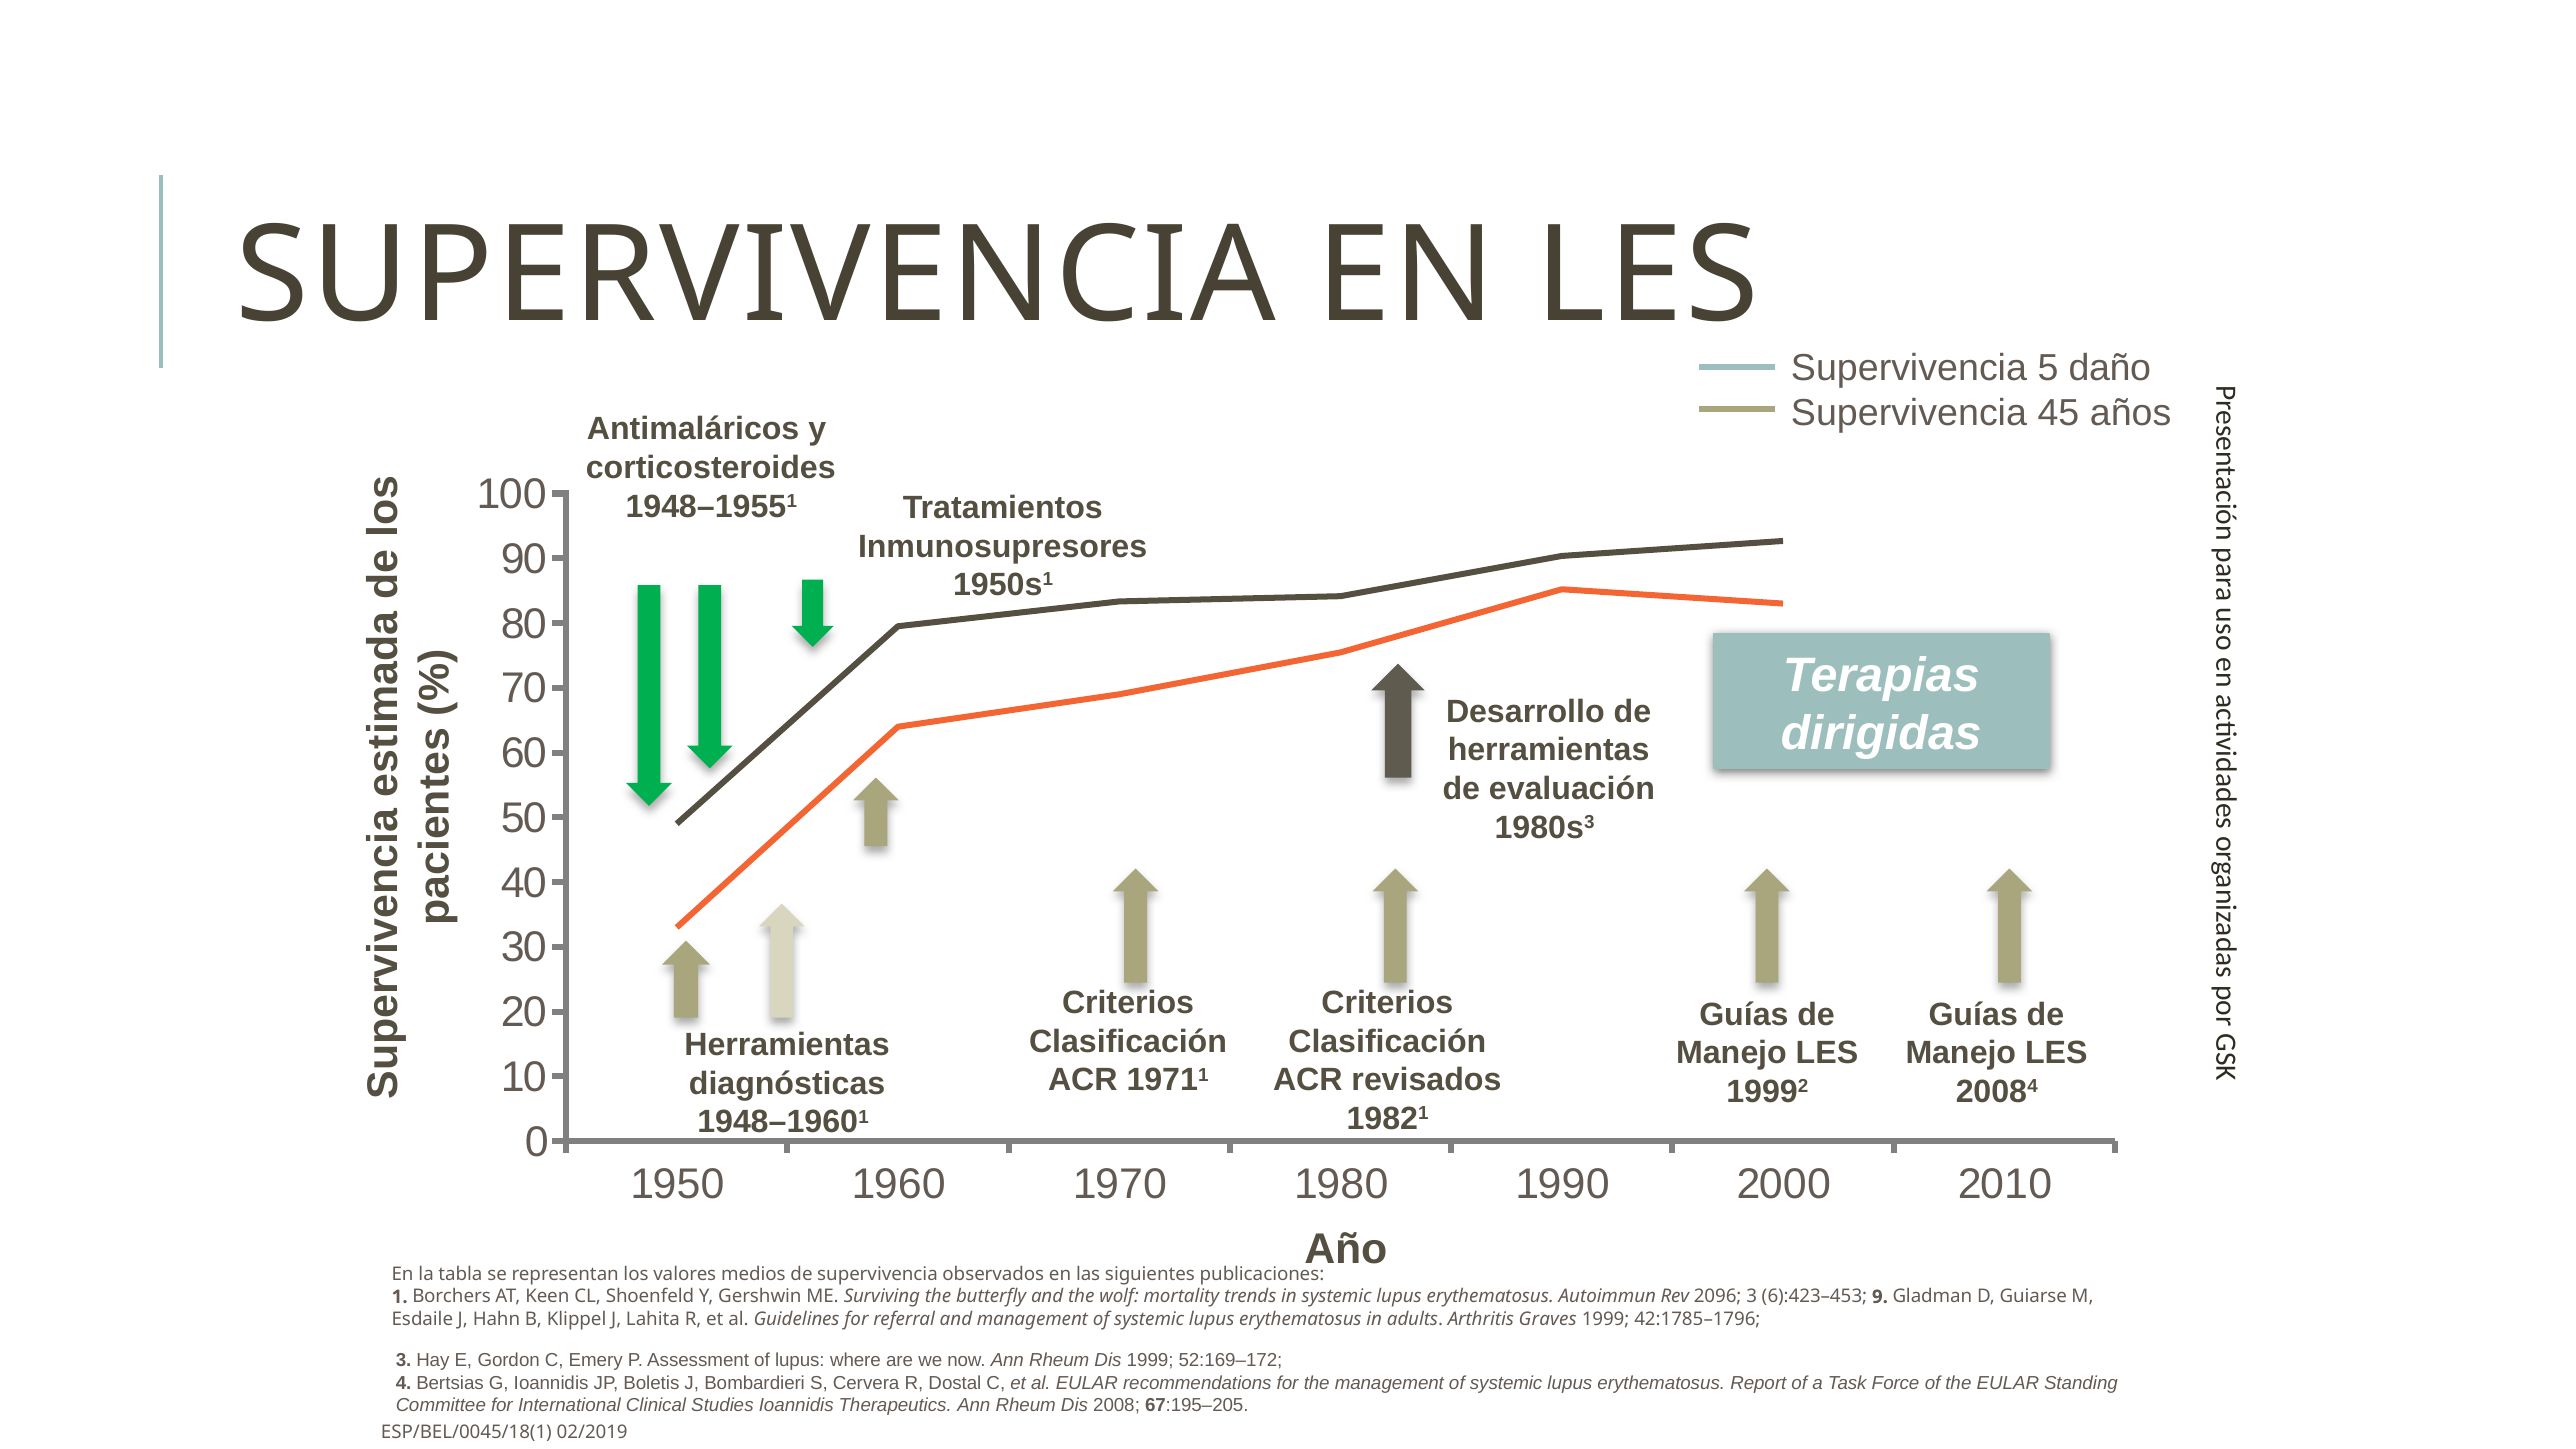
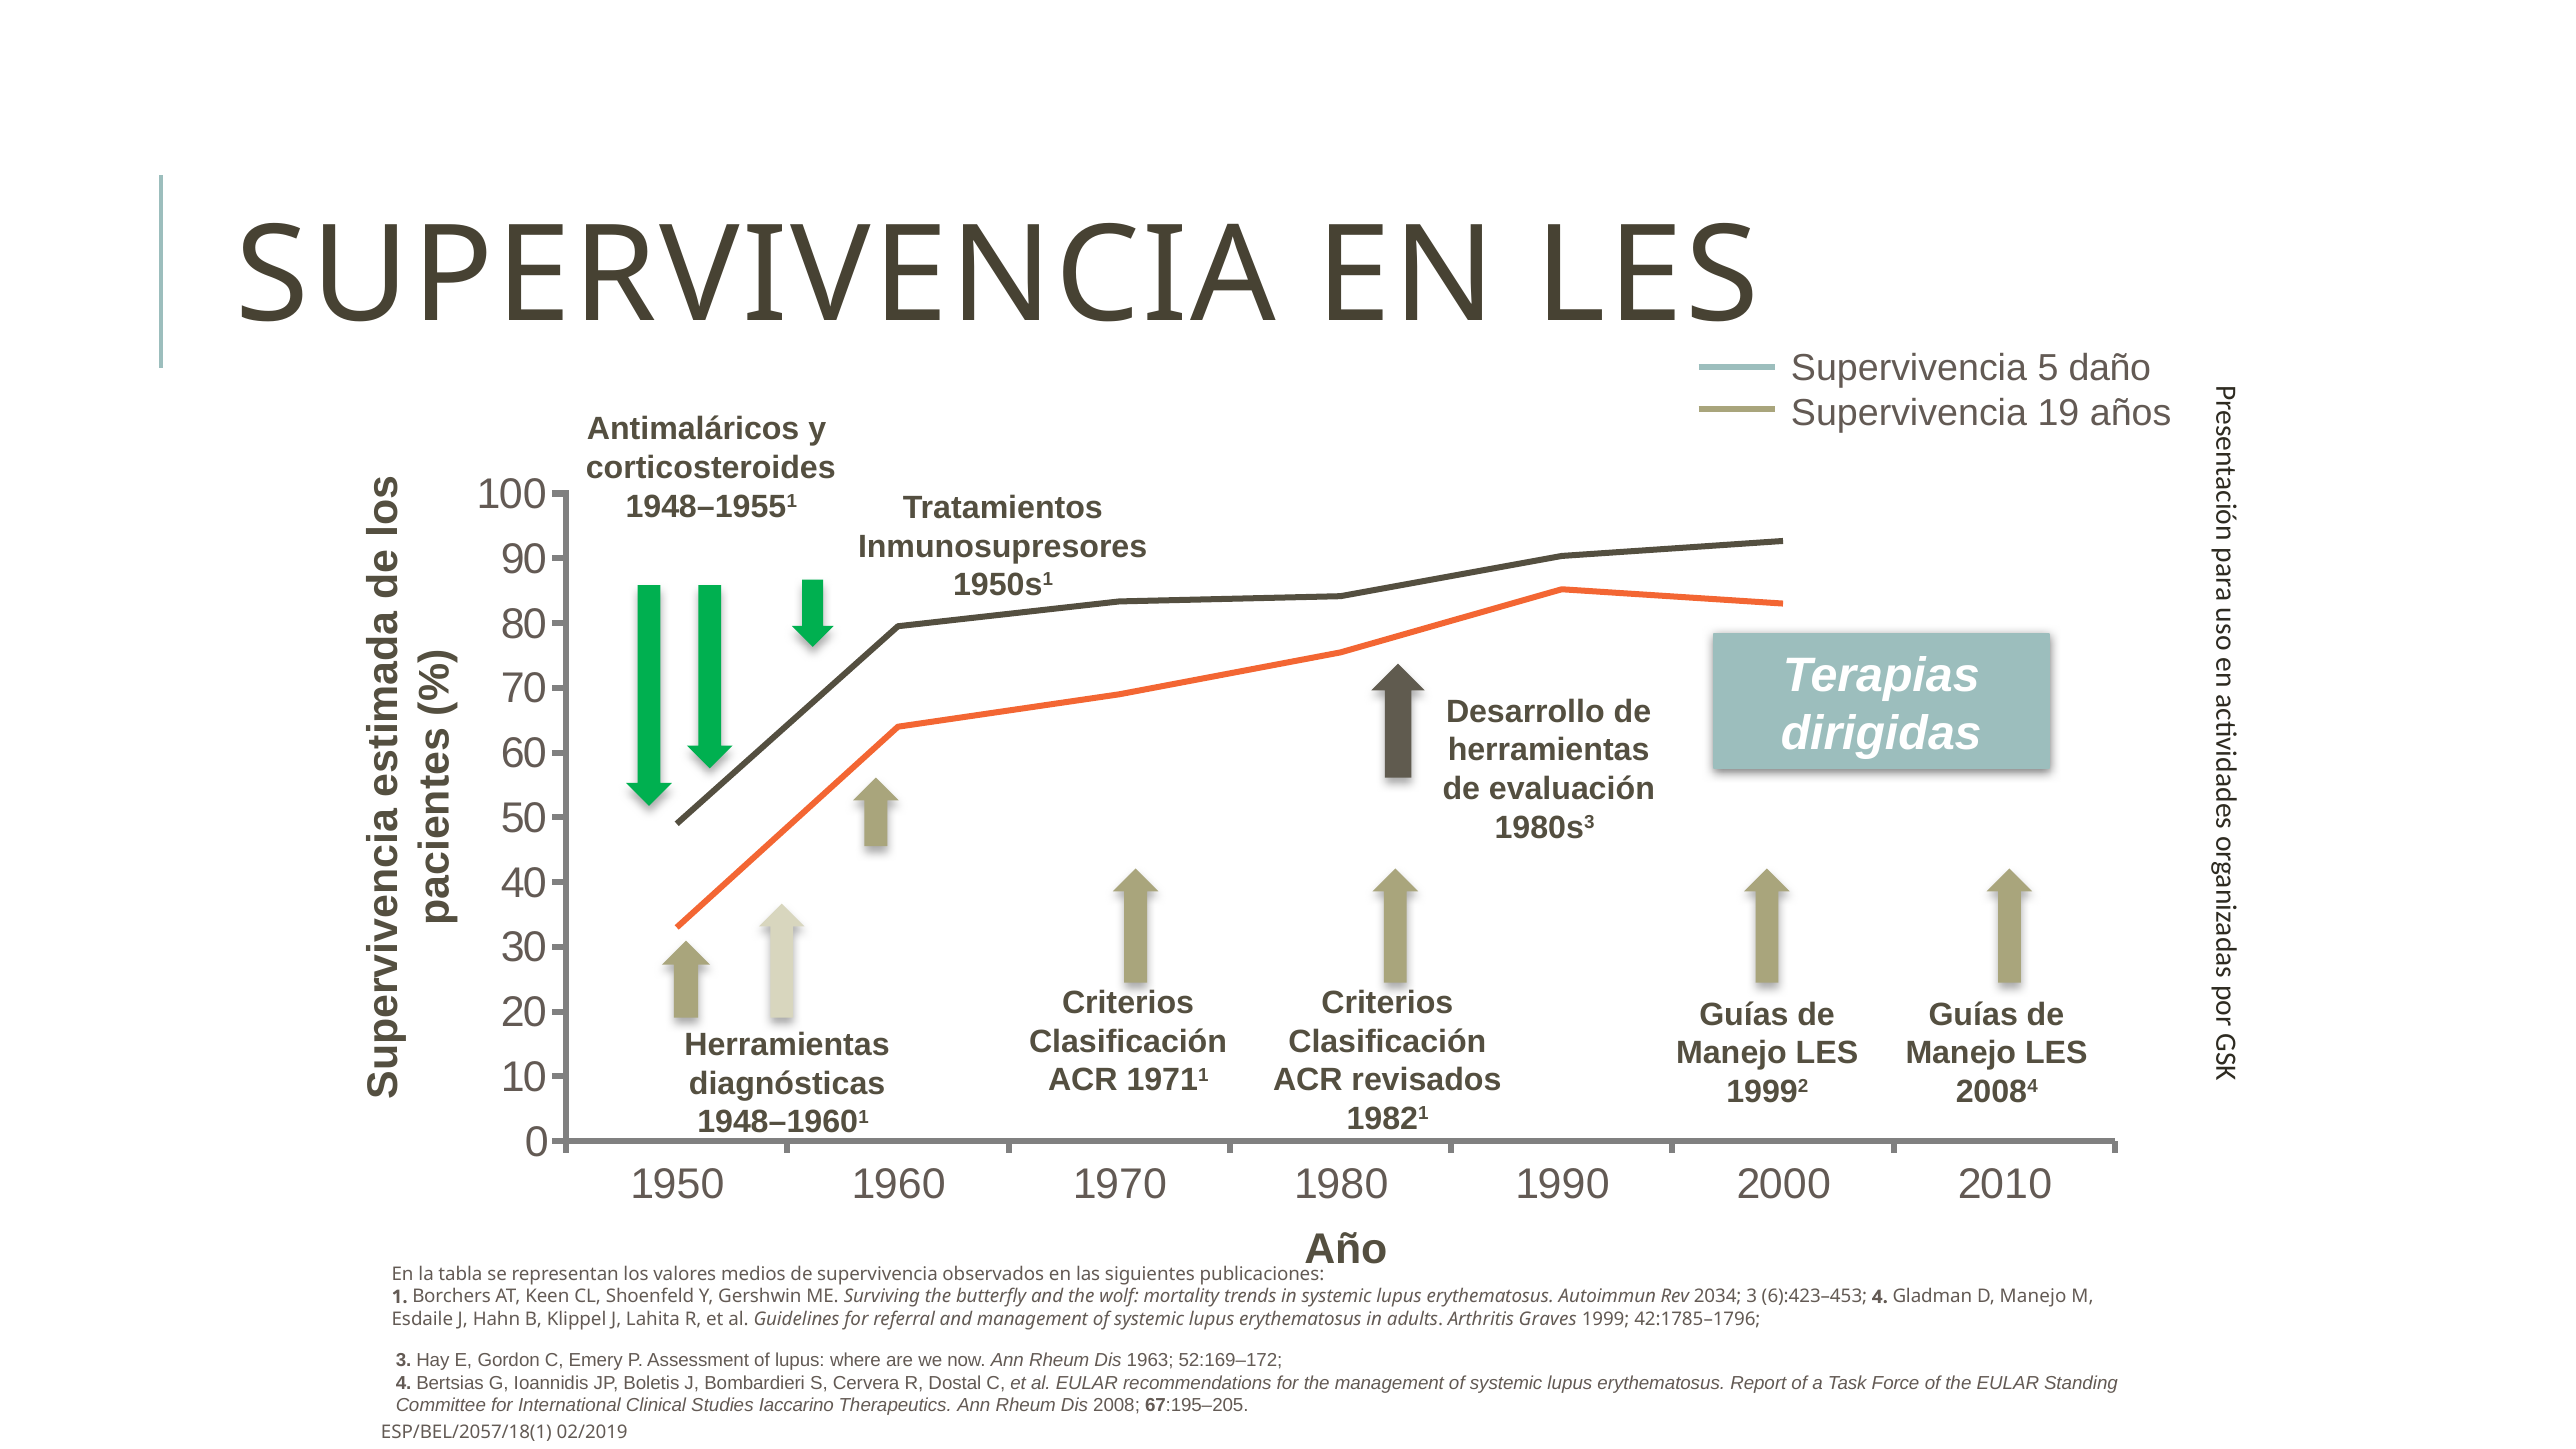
45: 45 -> 19 (2058, 413)
2096: 2096 -> 2034 (1718, 1297)
6):423–453 9: 9 -> 4 (1880, 1297)
D Guiarse: Guiarse -> Manejo (2033, 1297)
Dis 1999: 1999 -> 1963 (1150, 1360)
Studies Ioannidis: Ioannidis -> Iaccarino (796, 1406)
ESP/BEL/0045/18(1: ESP/BEL/0045/18(1 -> ESP/BEL/2057/18(1 (466, 1433)
